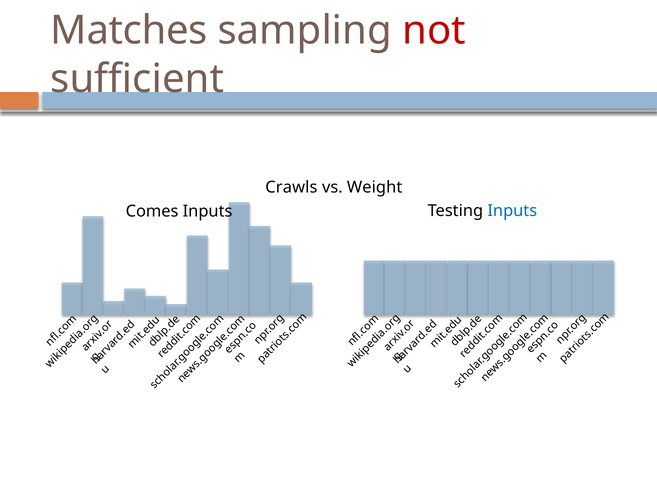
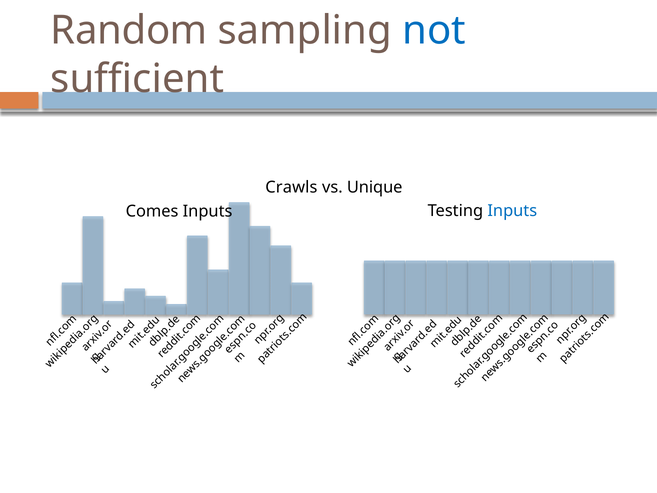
Matches: Matches -> Random (129, 31)
not colour: red -> blue (434, 31)
Weight: Weight -> Unique (375, 187)
